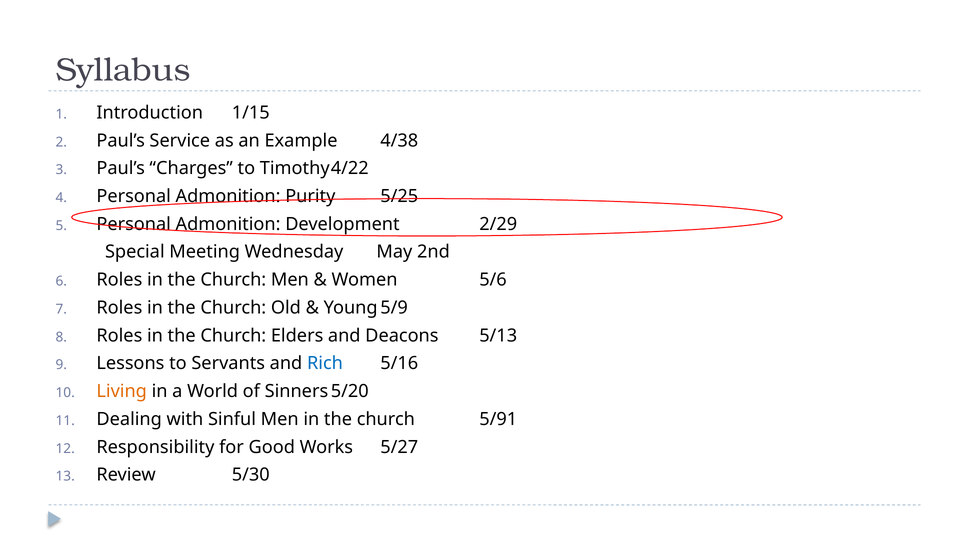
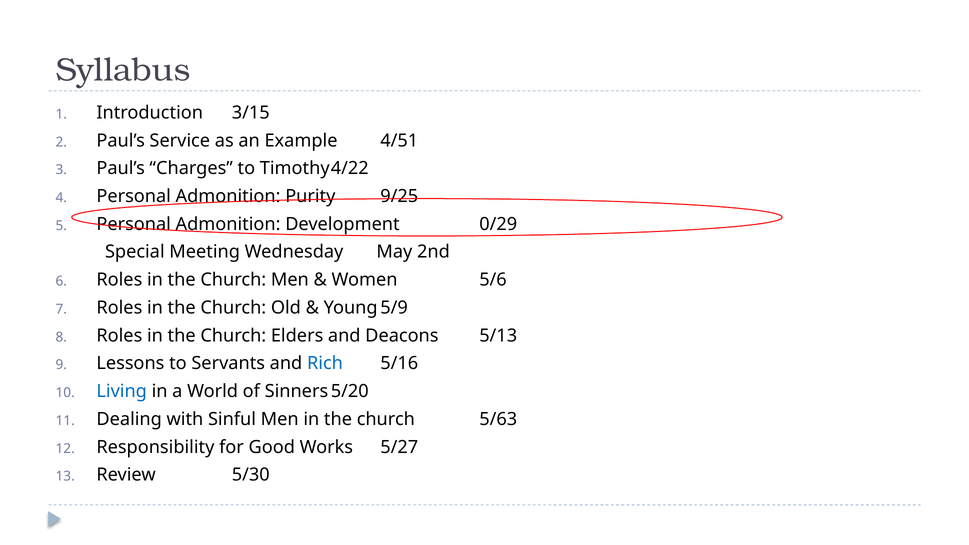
1/15: 1/15 -> 3/15 (251, 113)
4/38: 4/38 -> 4/51 (399, 141)
5/25: 5/25 -> 9/25 (399, 196)
2/29: 2/29 -> 0/29 (498, 224)
Living colour: orange -> blue (122, 391)
5/91: 5/91 -> 5/63 (498, 419)
